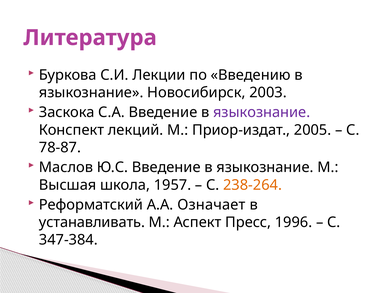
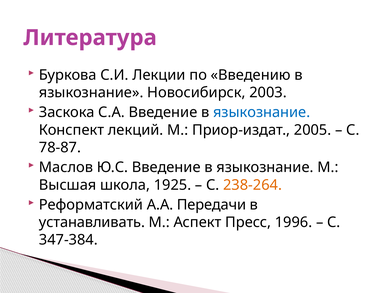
языкознание colour: purple -> blue (262, 112)
1957: 1957 -> 1925 (173, 185)
Означает: Означает -> Передачи (212, 204)
